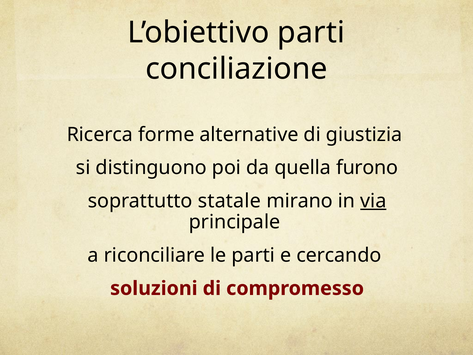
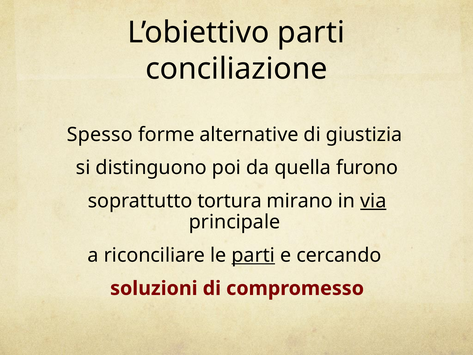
Ricerca: Ricerca -> Spesso (100, 134)
statale: statale -> tortura (230, 201)
parti underline: none -> present (253, 255)
